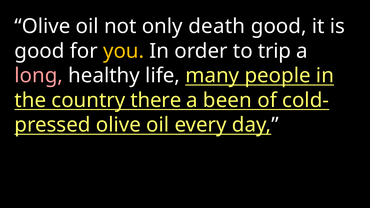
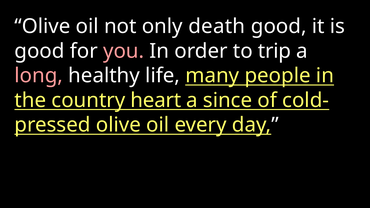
you colour: yellow -> pink (124, 51)
there: there -> heart (156, 100)
been: been -> since (228, 100)
